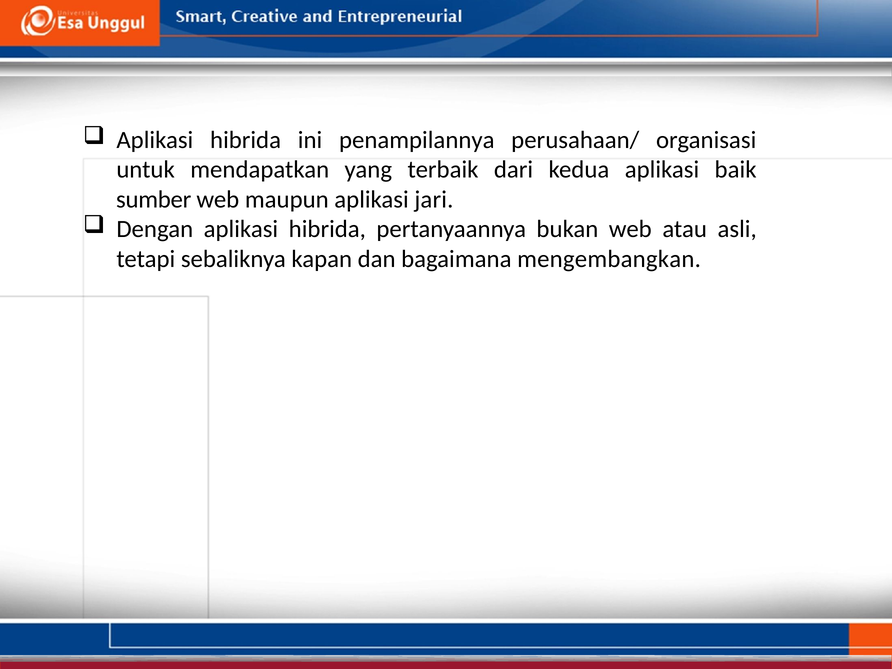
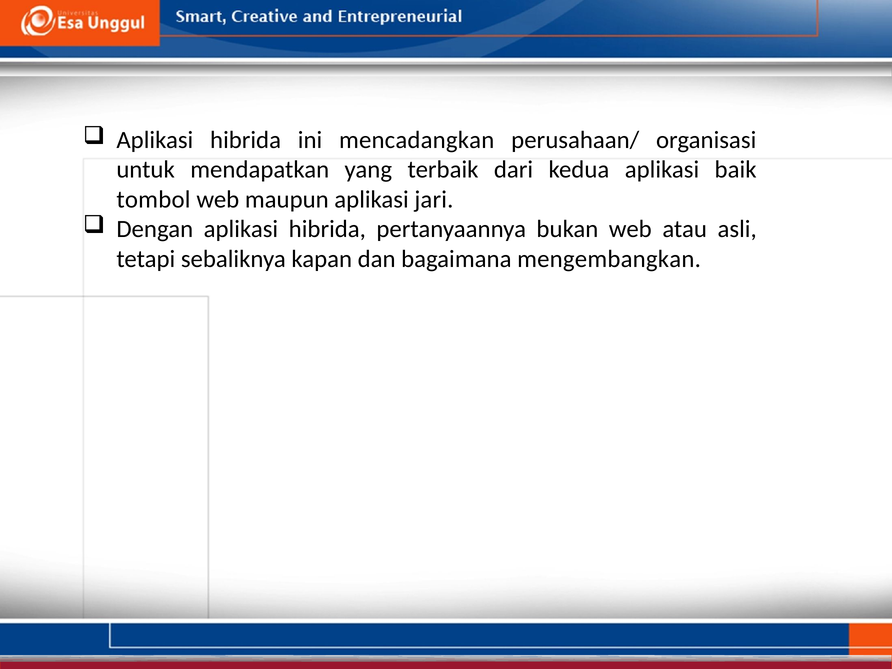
penampilannya: penampilannya -> mencadangkan (417, 140)
sumber: sumber -> tombol (153, 199)
